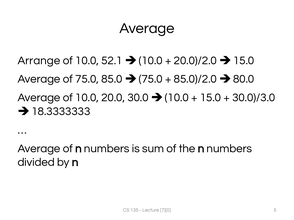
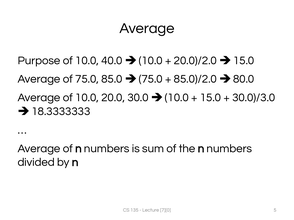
Arrange: Arrange -> Purpose (39, 61)
52.1: 52.1 -> 40.0 (112, 61)
